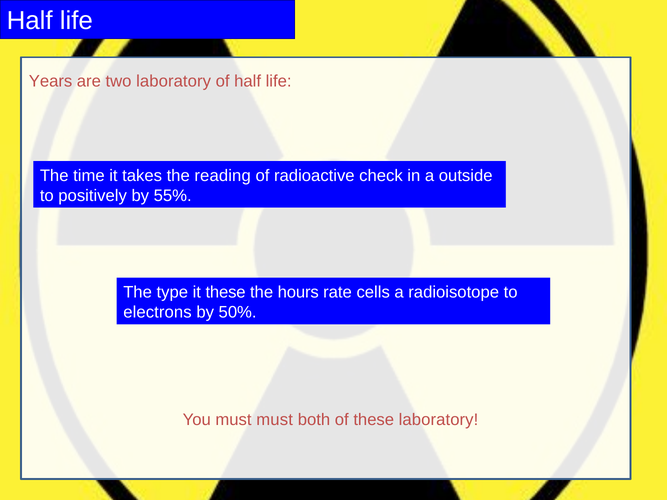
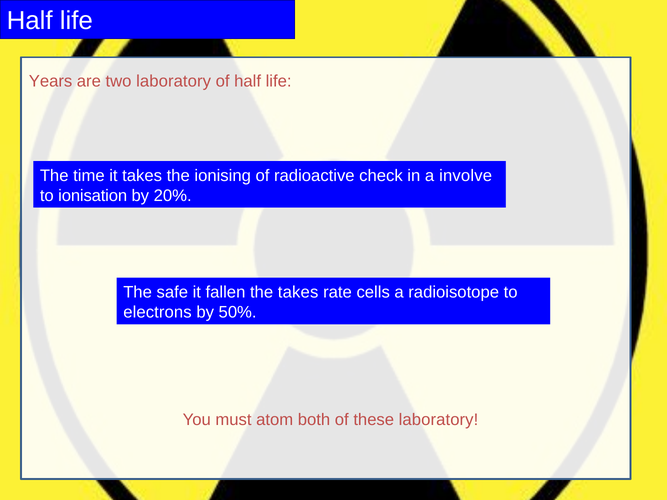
reading: reading -> ionising (223, 176)
outside: outside -> involve (466, 176)
positively: positively -> ionisation (93, 196)
55%: 55% -> 20% (173, 196)
type: type -> safe (172, 292)
it these: these -> fallen (225, 292)
the hours: hours -> takes (298, 292)
must must: must -> atom (275, 420)
